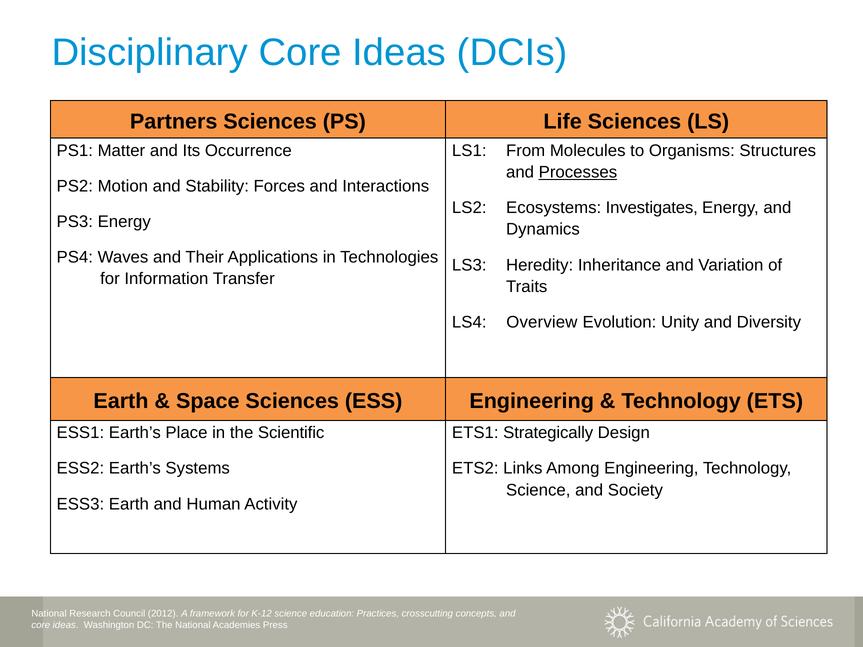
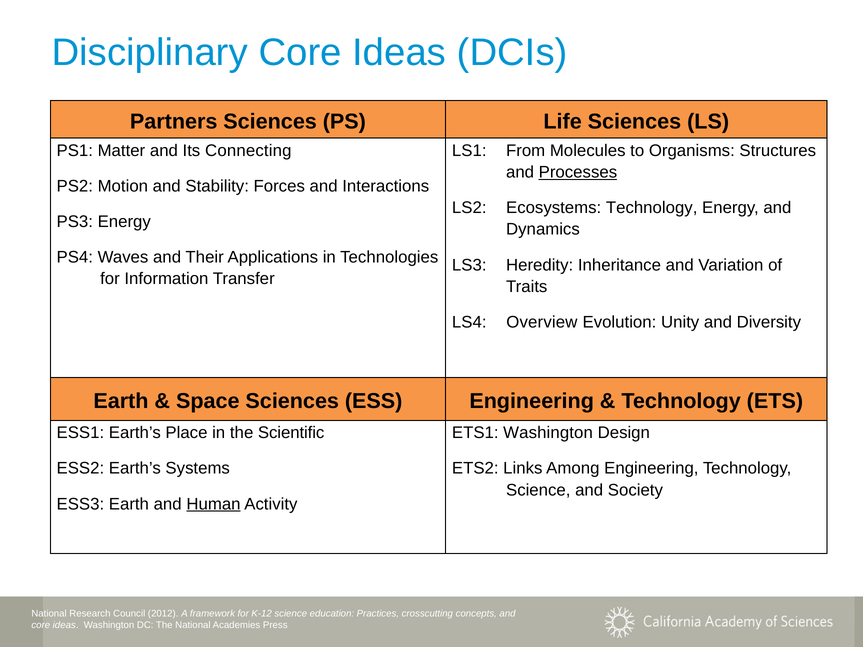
Occurrence: Occurrence -> Connecting (248, 151)
Ecosystems Investigates: Investigates -> Technology (652, 208)
ETS1 Strategically: Strategically -> Washington (548, 433)
Human underline: none -> present (213, 504)
